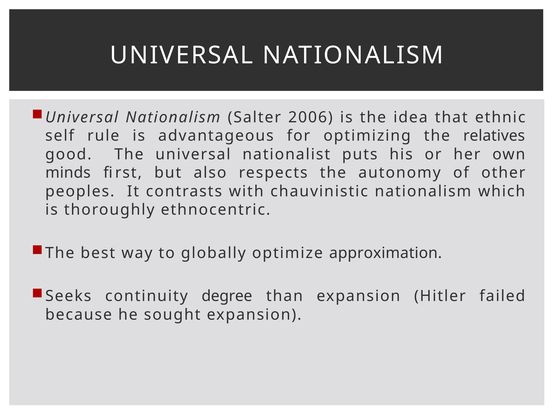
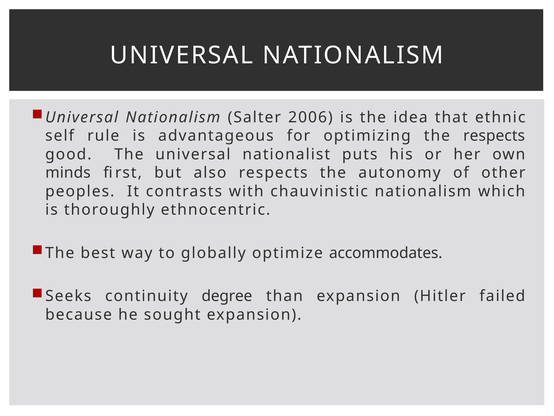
the relatives: relatives -> respects (494, 136)
approximation: approximation -> accommodates (386, 253)
